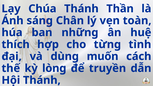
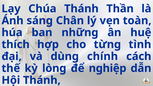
muốn: muốn -> chính (102, 56)
truyền: truyền -> nghiệp (108, 68)
